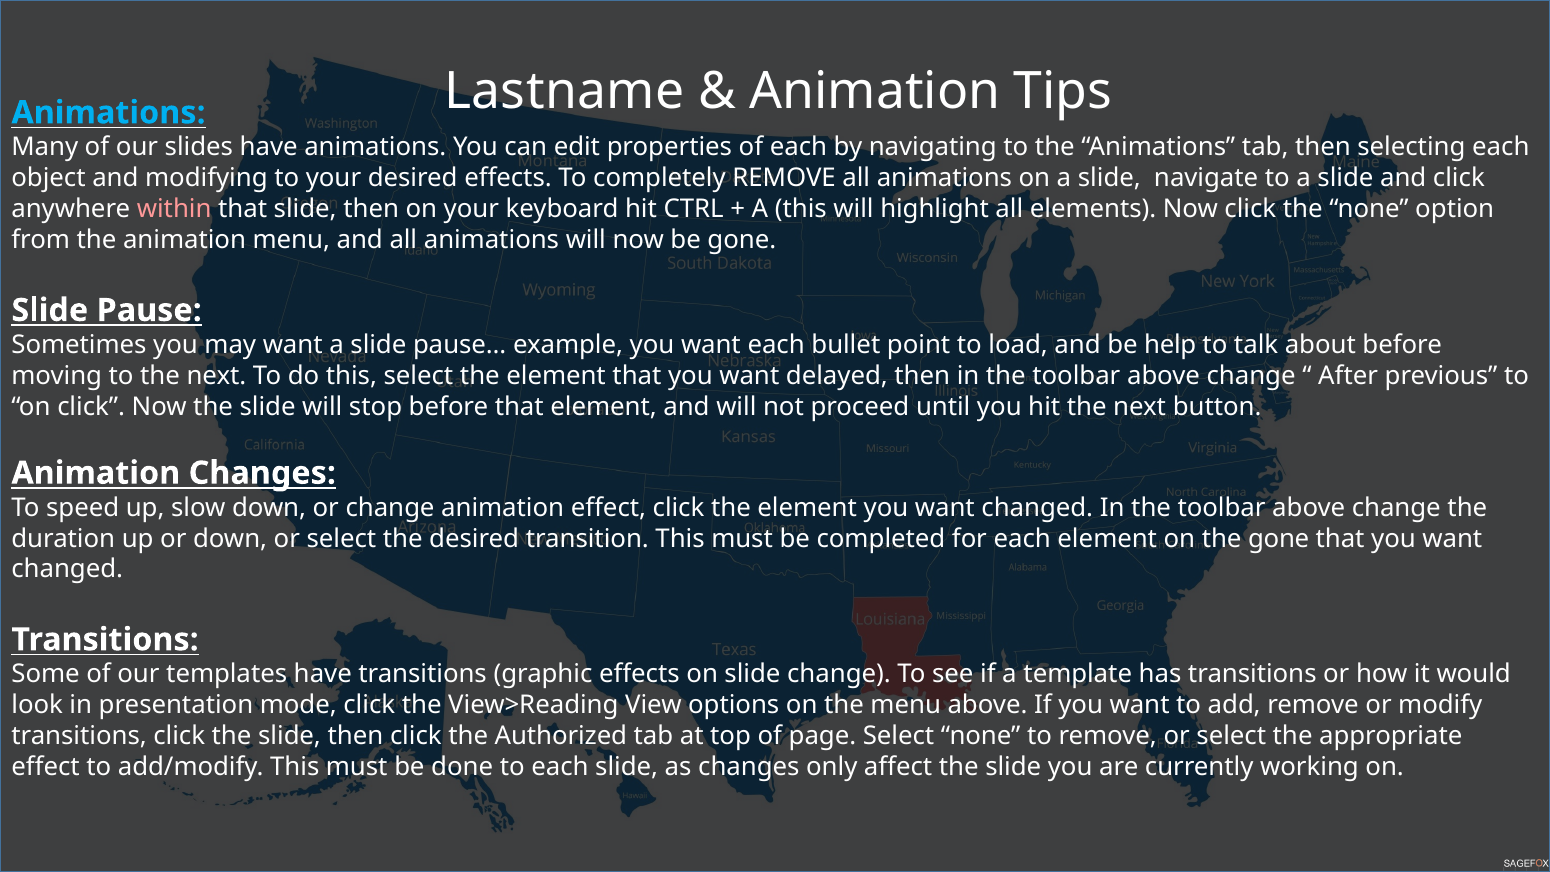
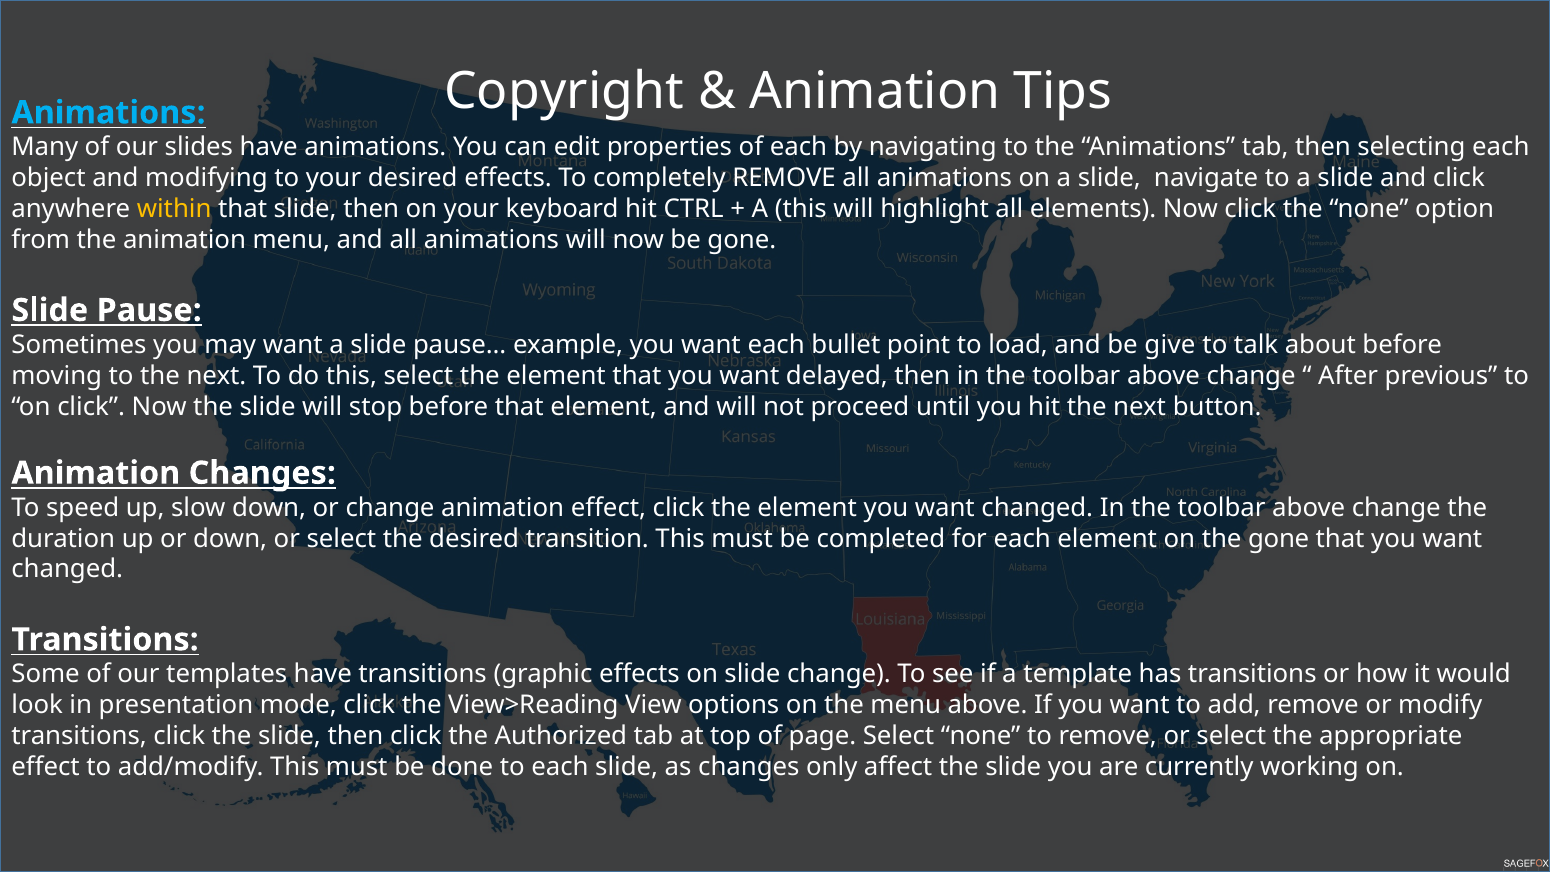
Lastname: Lastname -> Copyright (564, 91)
within colour: pink -> yellow (174, 209)
help: help -> give (1170, 345)
